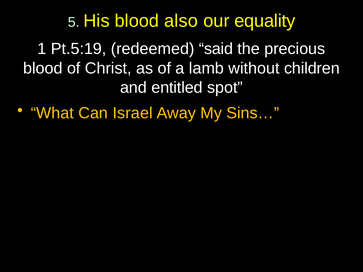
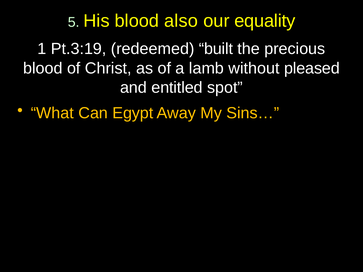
Pt.5:19: Pt.5:19 -> Pt.3:19 (79, 49)
said: said -> built (216, 49)
children: children -> pleased (312, 68)
Israel: Israel -> Egypt (133, 113)
